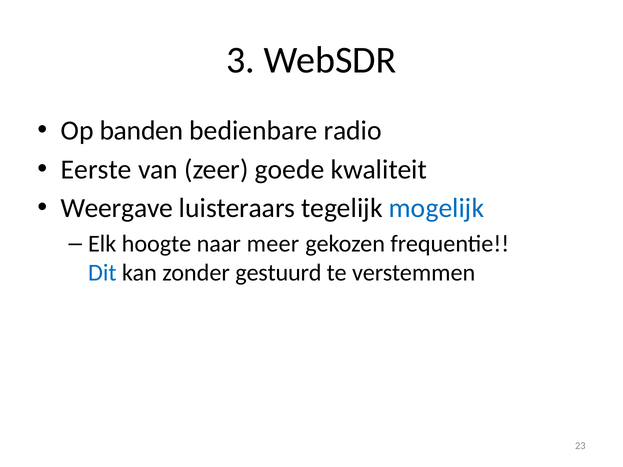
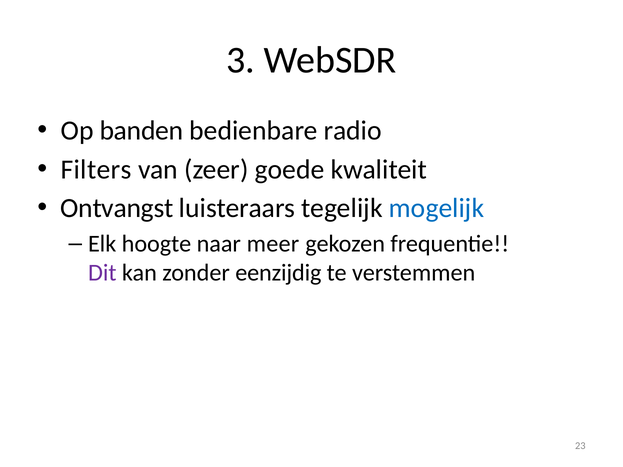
Eerste: Eerste -> Filters (96, 169)
Weergave: Weergave -> Ontvangst (117, 208)
Dit colour: blue -> purple (102, 273)
gestuurd: gestuurd -> eenzijdig (278, 273)
